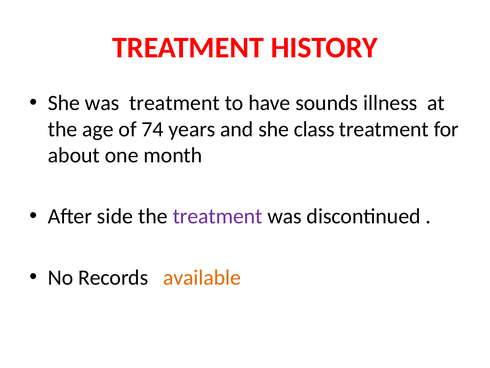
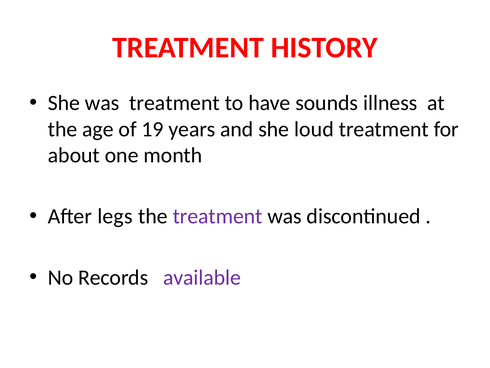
74: 74 -> 19 (153, 129)
class: class -> loud (314, 129)
side: side -> legs (115, 216)
available colour: orange -> purple (202, 277)
